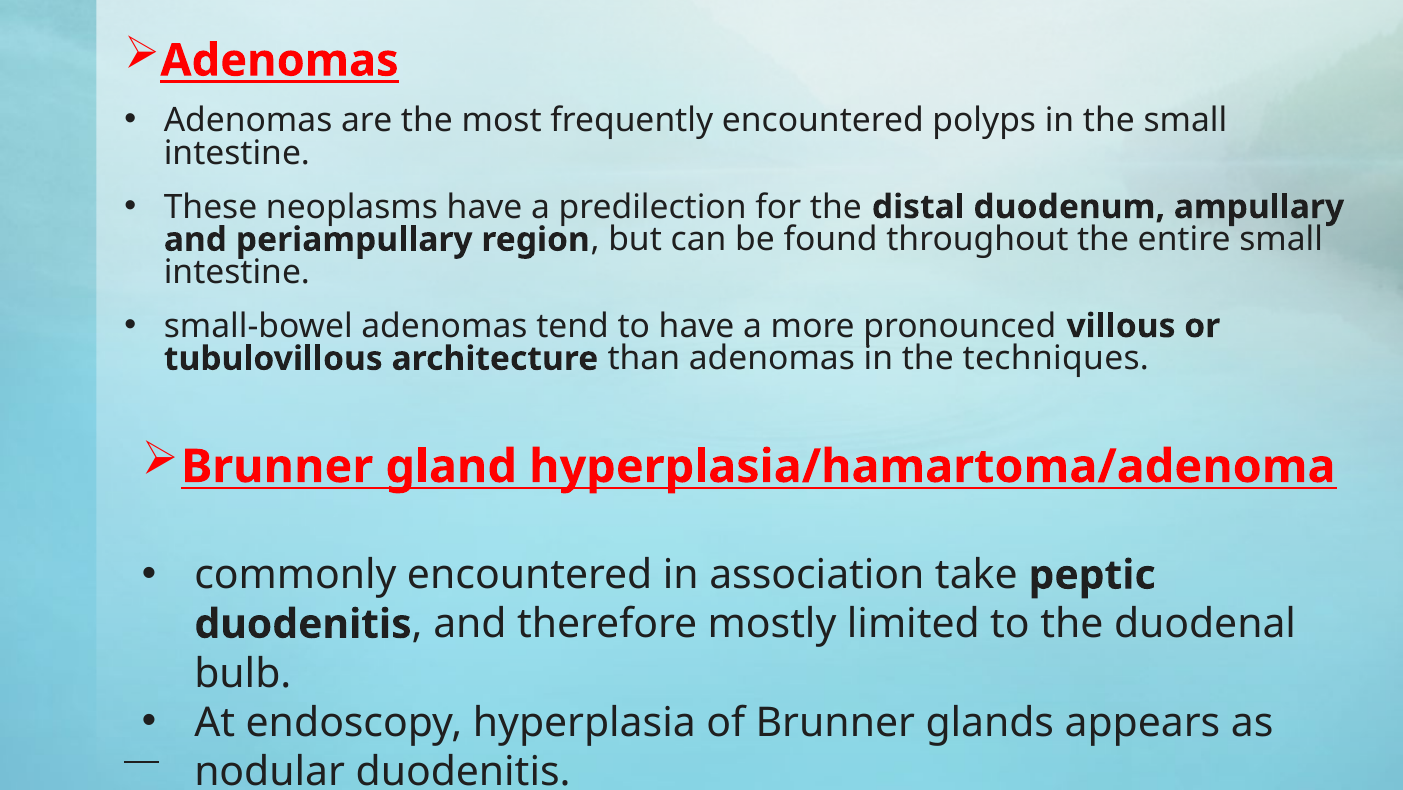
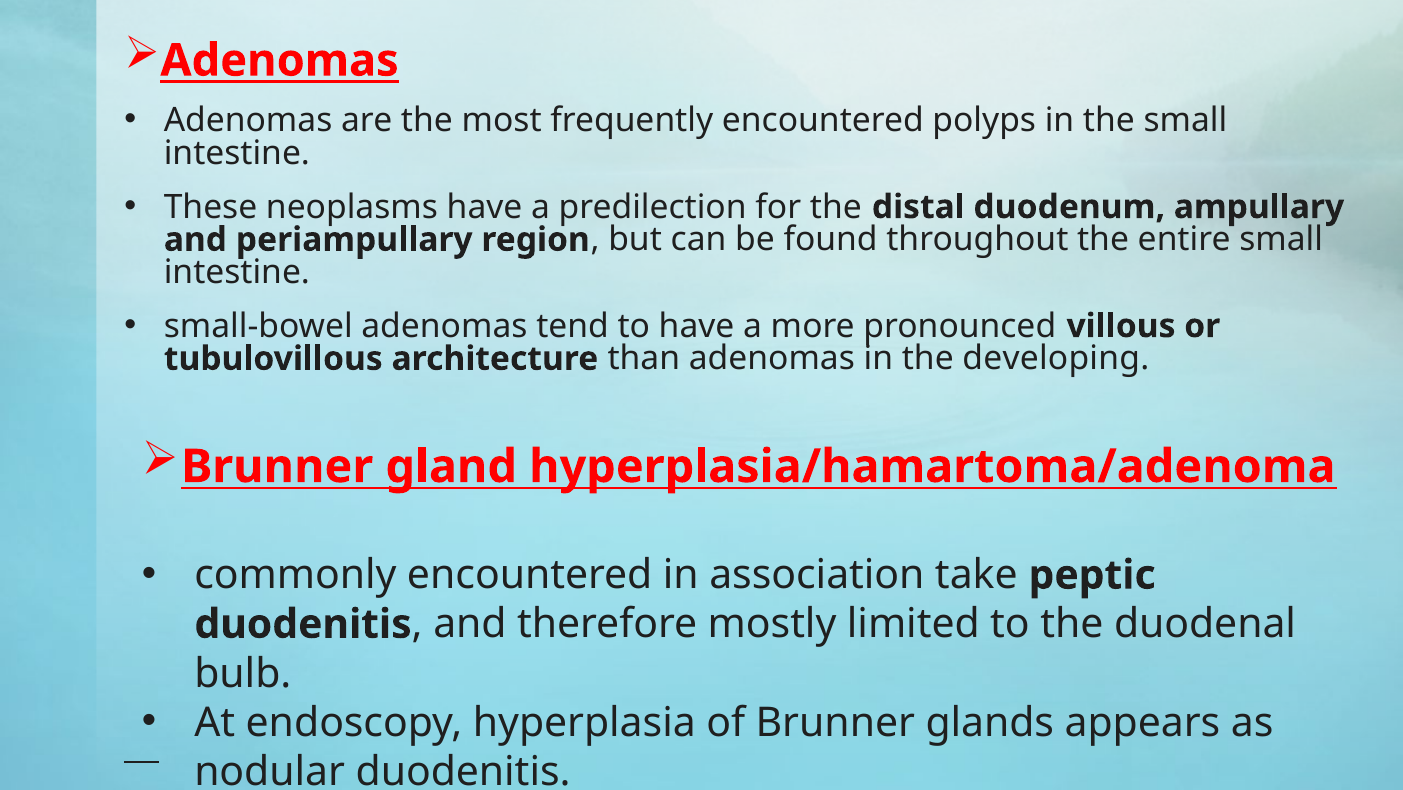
techniques: techniques -> developing (1056, 358)
